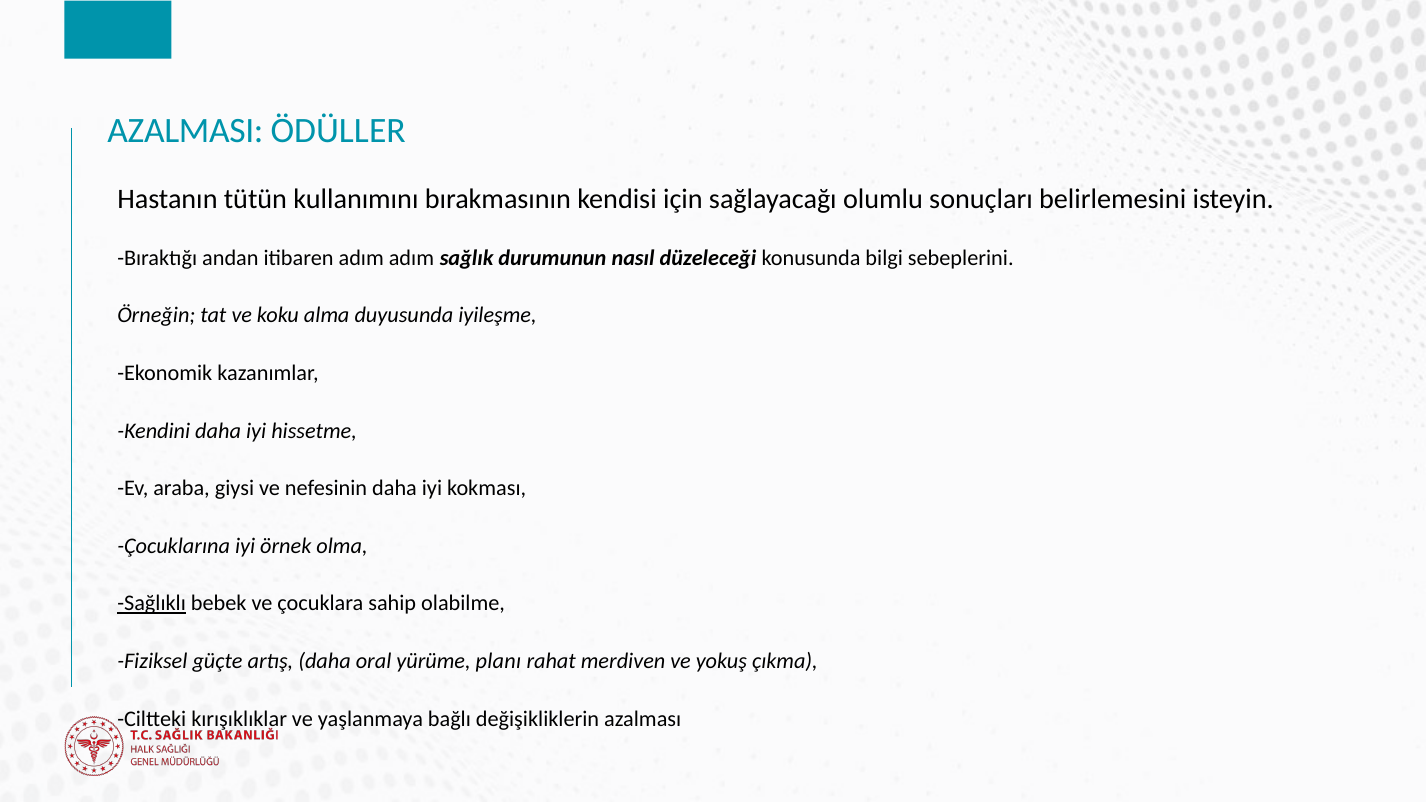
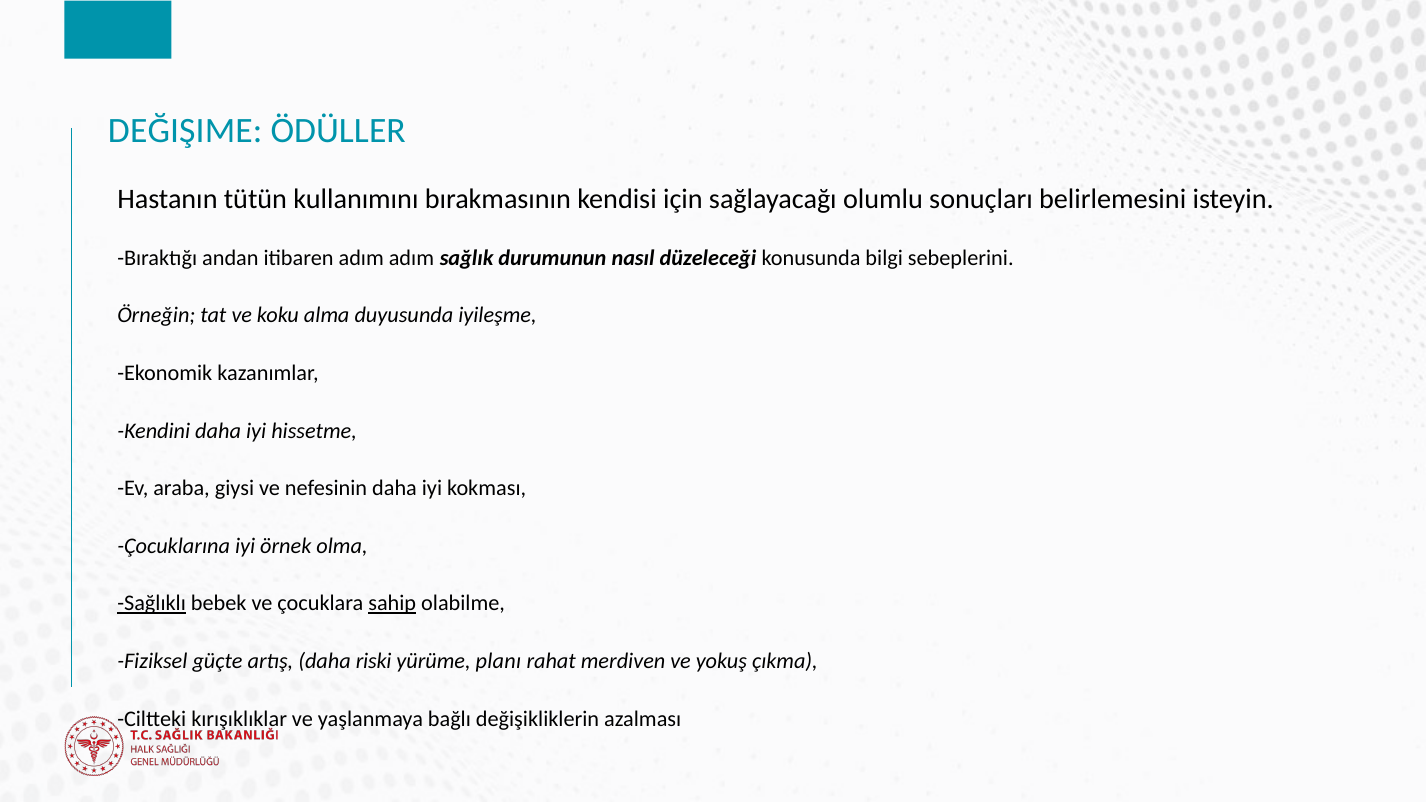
AZALMASI: AZALMASI -> DEĞIŞIME (185, 130)
sahip underline: none -> present (392, 604)
oral: oral -> riski (374, 661)
